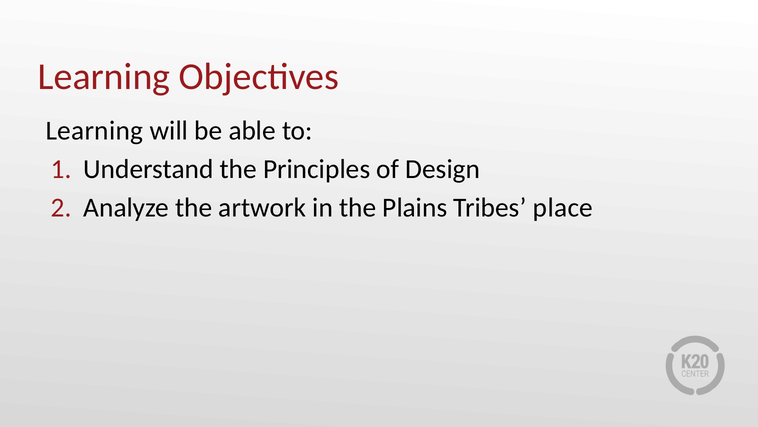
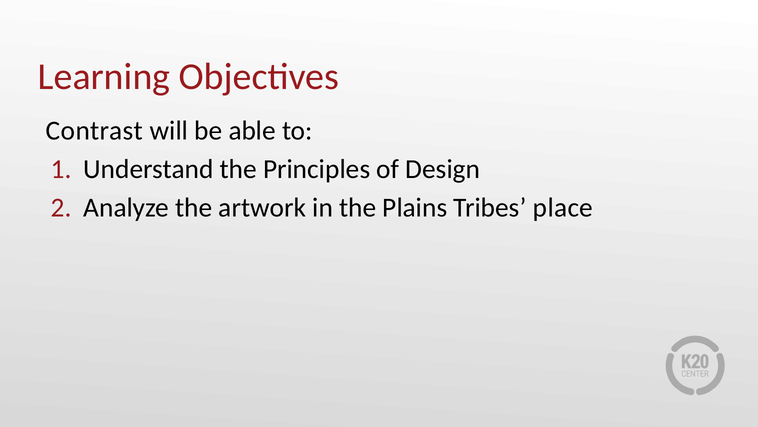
Learning: Learning -> Contrast (94, 131)
